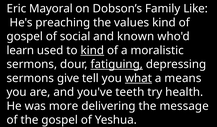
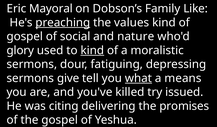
preaching underline: none -> present (63, 23)
known: known -> nature (136, 36)
learn: learn -> glory (20, 50)
fatiguing underline: present -> none (117, 64)
teeth: teeth -> killed (130, 92)
health: health -> issued (184, 92)
more: more -> citing (64, 106)
message: message -> promises (184, 106)
